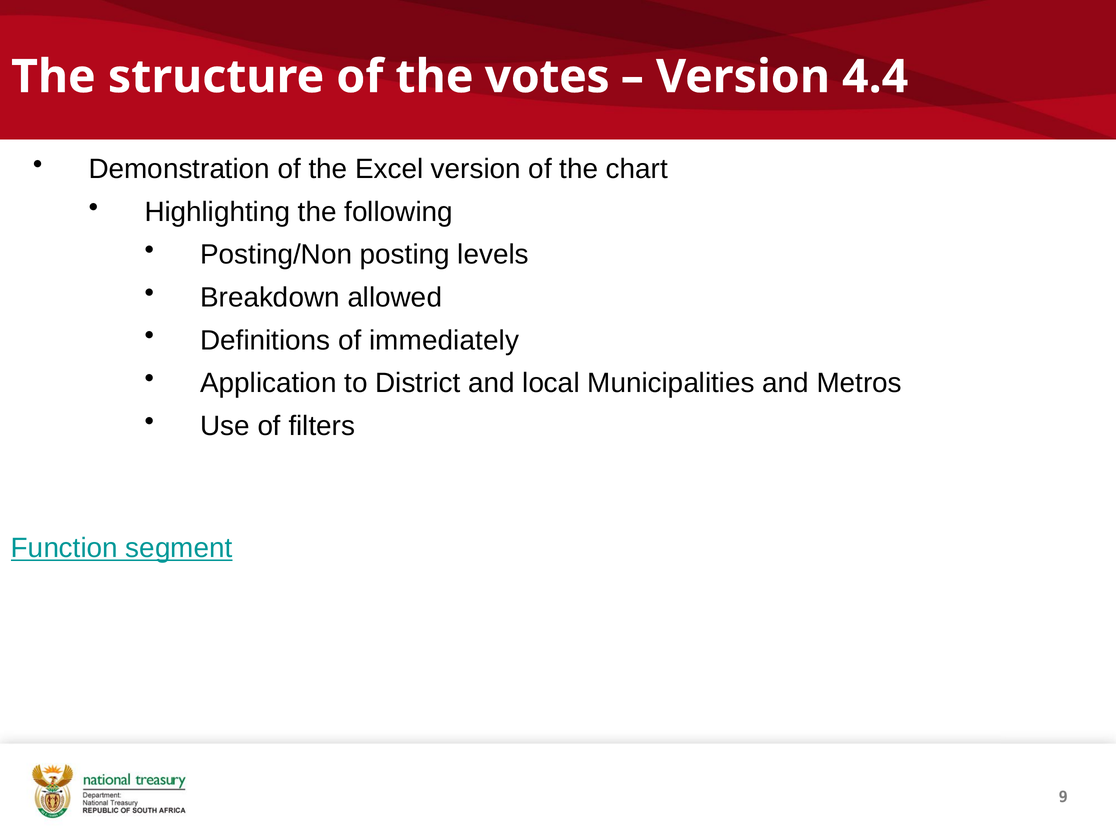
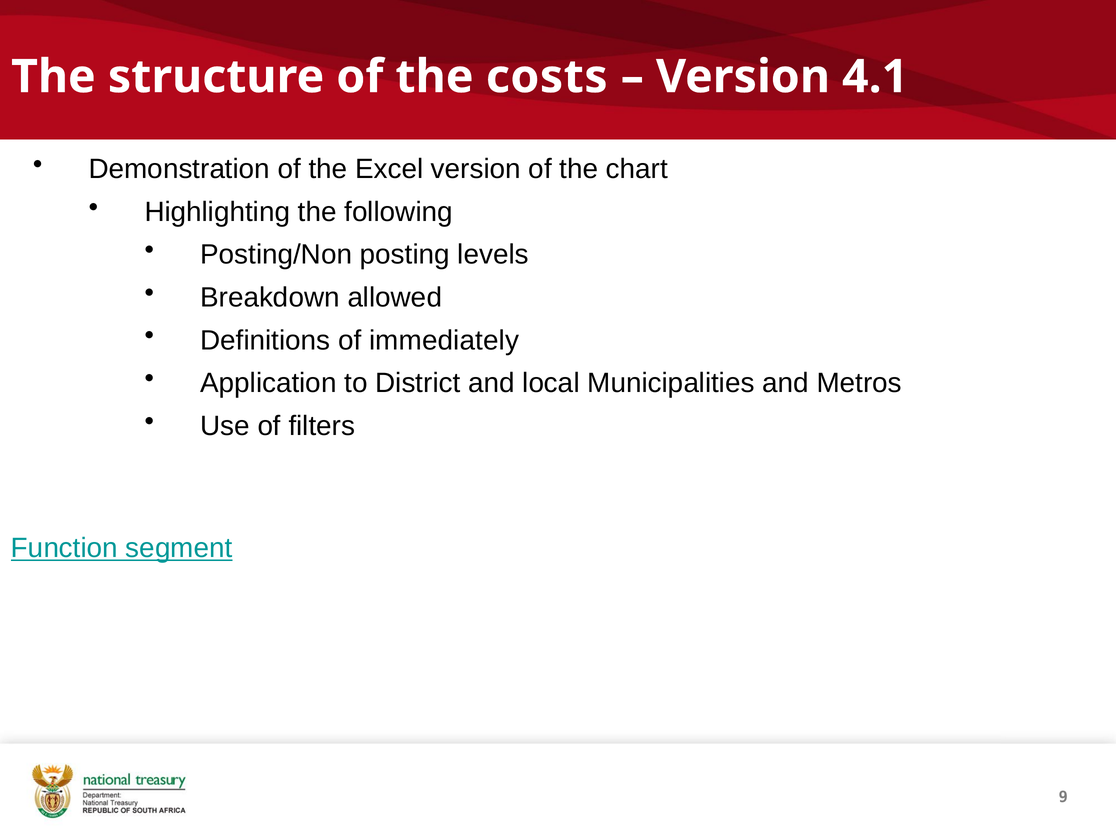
votes: votes -> costs (547, 77)
4.4: 4.4 -> 4.1 (875, 77)
